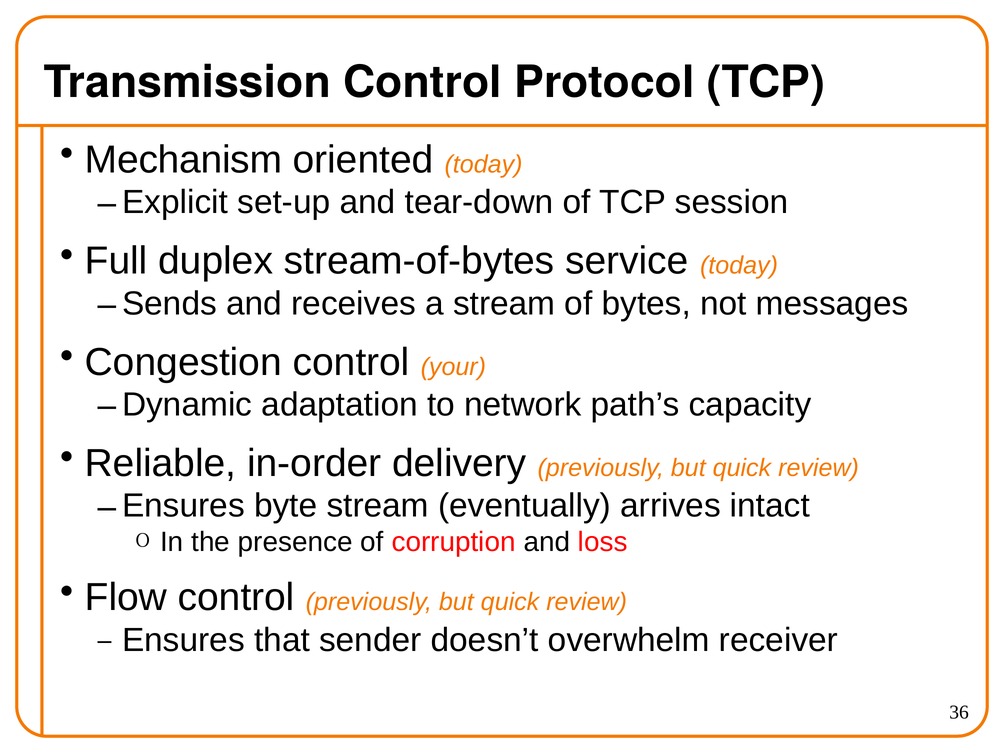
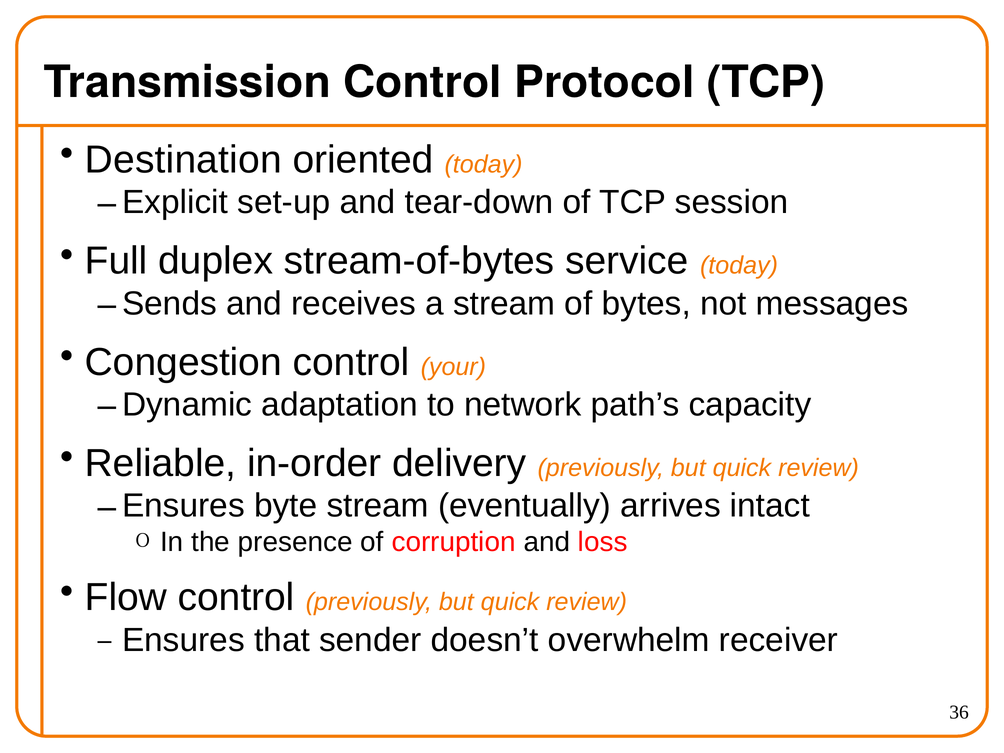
Mechanism: Mechanism -> Destination (183, 160)
